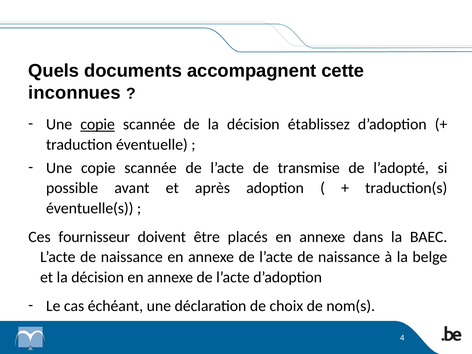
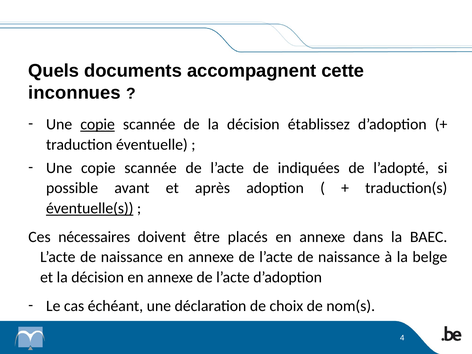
transmise: transmise -> indiquées (309, 168)
éventuelle(s underline: none -> present (90, 208)
fournisseur: fournisseur -> nécessaires (94, 237)
